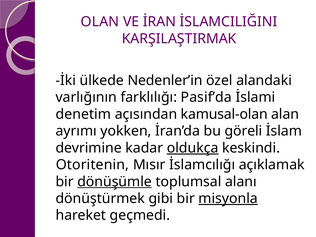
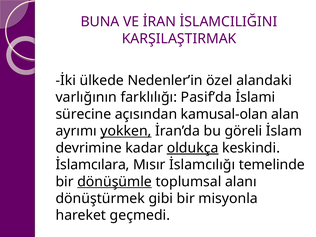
OLAN: OLAN -> BUNA (100, 22)
denetim: denetim -> sürecine (83, 114)
yokken underline: none -> present (126, 131)
Otoritenin: Otoritenin -> İslamcılara (93, 165)
açıklamak: açıklamak -> temelinde (272, 165)
misyonla underline: present -> none (228, 199)
